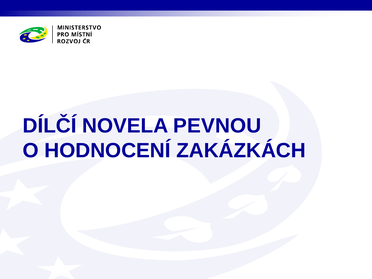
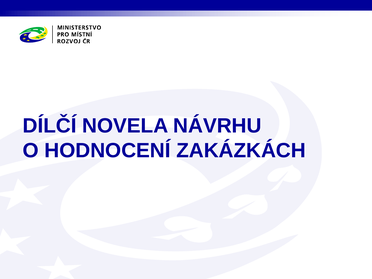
PEVNOU: PEVNOU -> NÁVRHU (217, 126)
